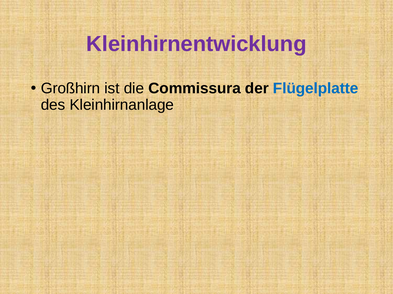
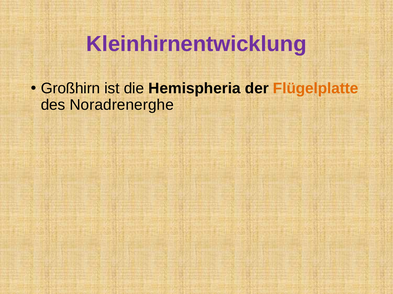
Commissura: Commissura -> Hemispheria (195, 89)
Flügelplatte colour: blue -> orange (316, 89)
Kleinhirnanlage: Kleinhirnanlage -> Noradrenerghe (122, 105)
